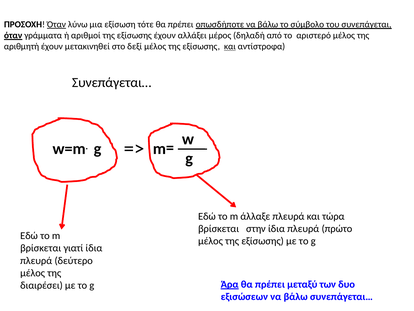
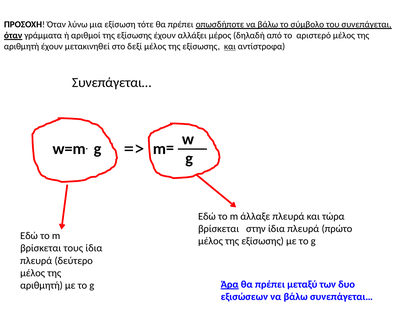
Όταν underline: present -> none (57, 24)
γιατί: γιατί -> τους (73, 248)
διαιρέσει: διαιρέσει -> αριθμητή (42, 285)
